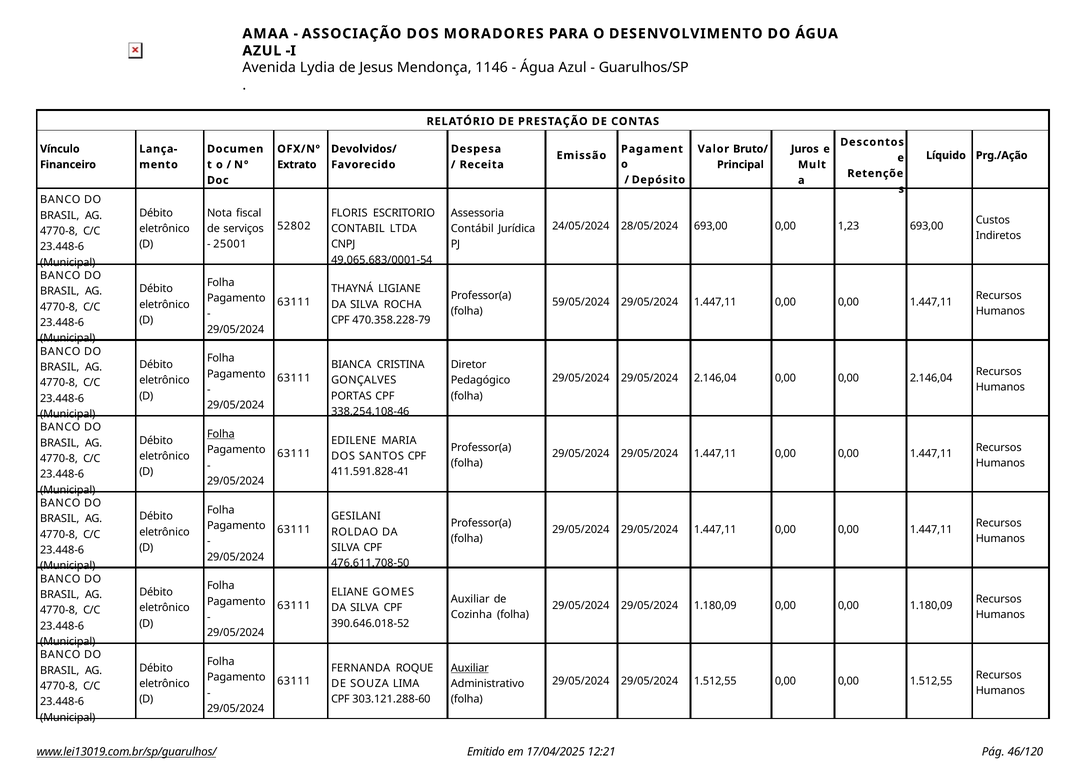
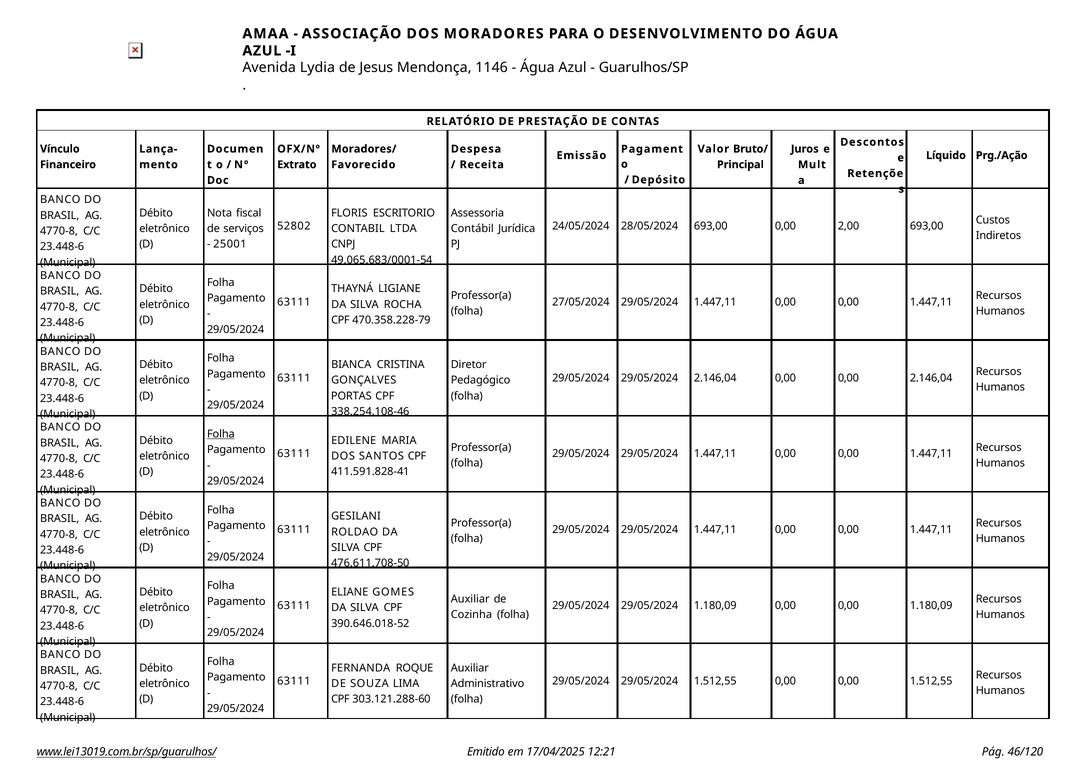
Devolvidos/: Devolvidos/ -> Moradores/ (364, 149)
1,23: 1,23 -> 2,00 (849, 226)
59/05/2024: 59/05/2024 -> 27/05/2024 (581, 302)
Auxiliar underline: present -> none (470, 668)
